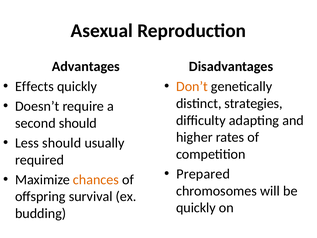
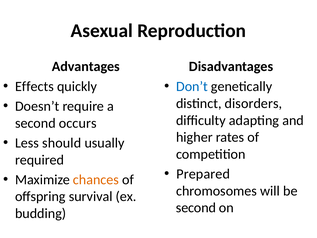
Don’t colour: orange -> blue (192, 86)
strategies: strategies -> disorders (253, 103)
second should: should -> occurs (78, 123)
quickly: quickly -> second (196, 208)
